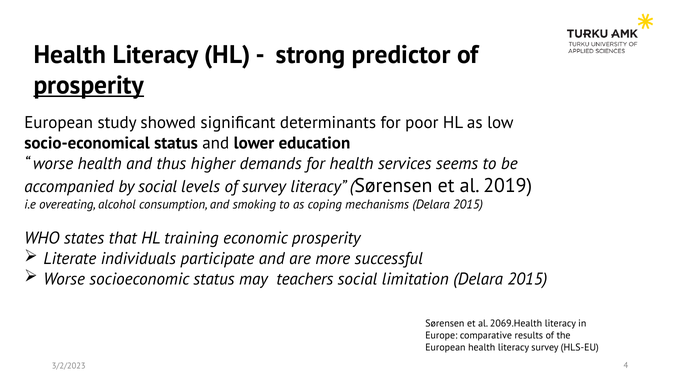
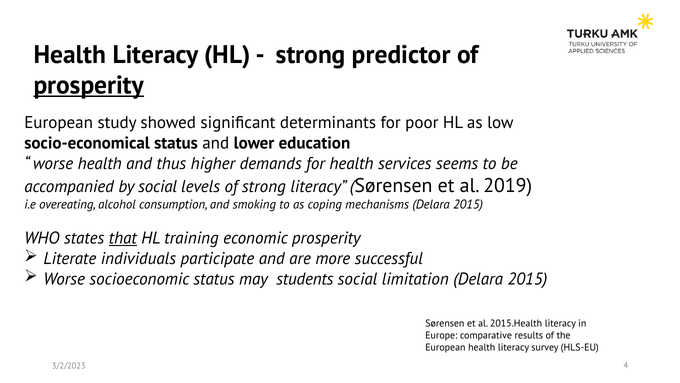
of survey: survey -> strong (264, 186)
that underline: none -> present (123, 238)
teachers: teachers -> students (305, 279)
2069.Health: 2069.Health -> 2015.Health (516, 323)
